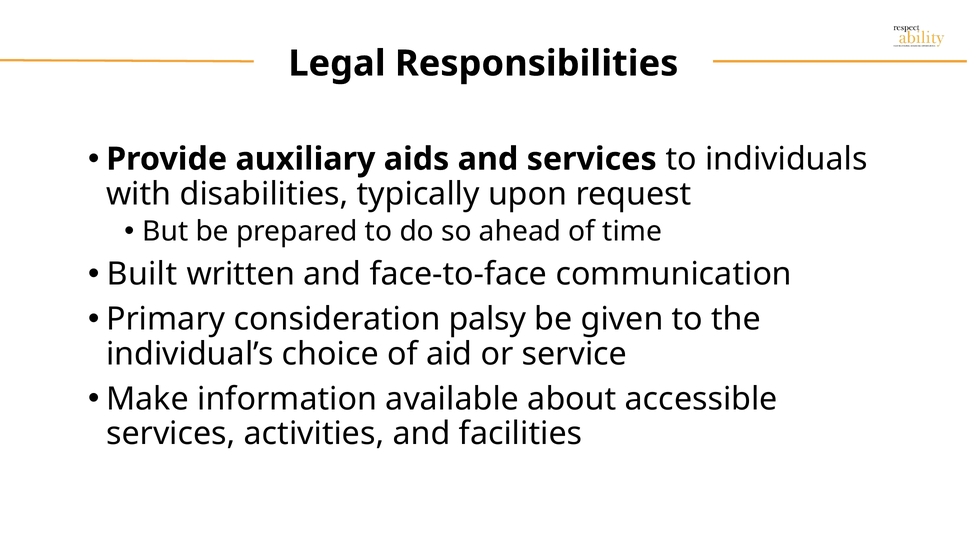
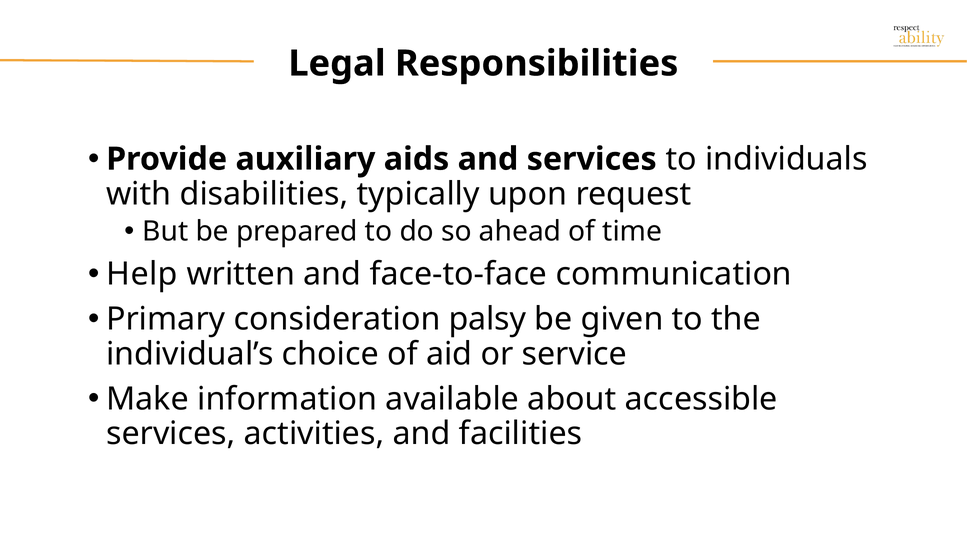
Built: Built -> Help (142, 274)
